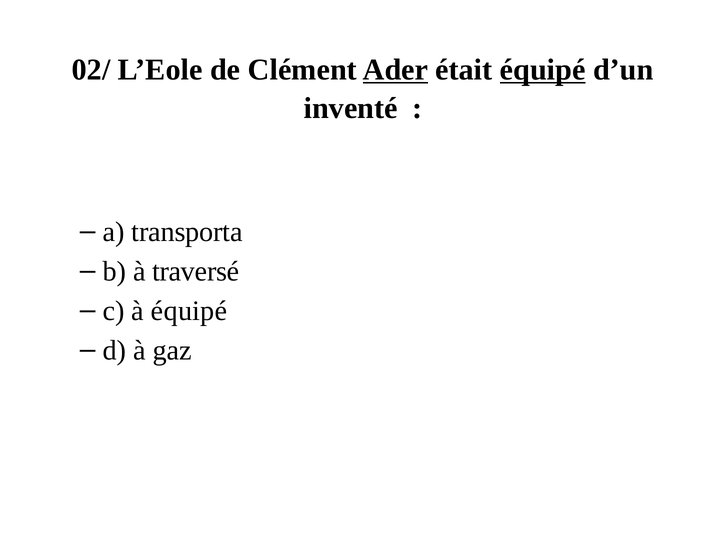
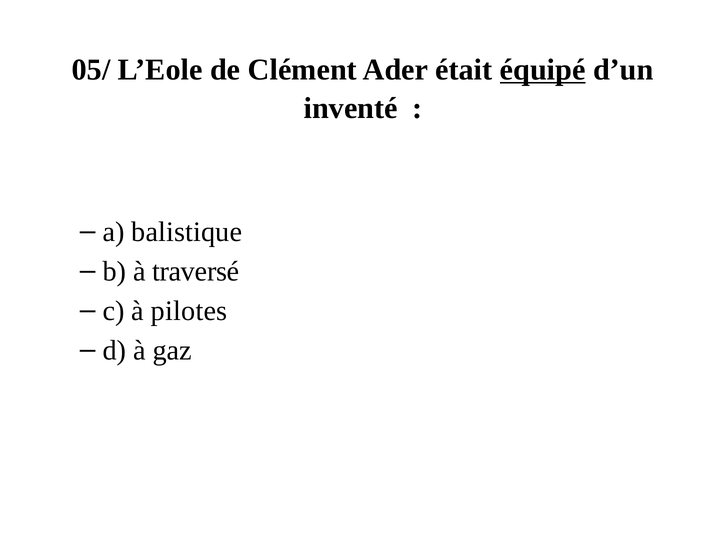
02/: 02/ -> 05/ (91, 70)
Ader underline: present -> none (396, 70)
transporta: transporta -> balistique (187, 232)
à équipé: équipé -> pilotes (189, 311)
